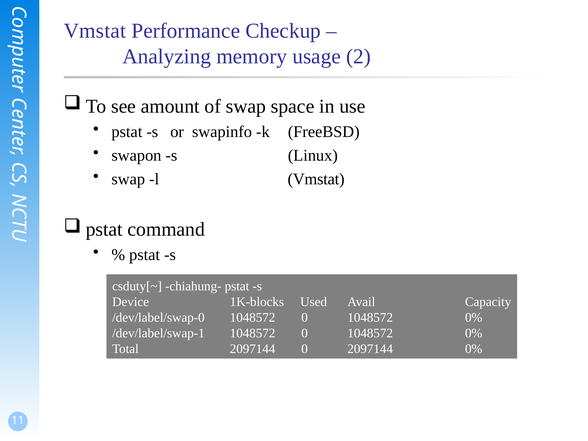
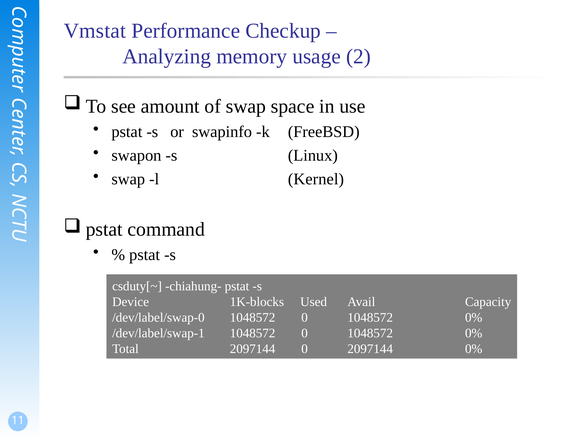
l Vmstat: Vmstat -> Kernel (316, 179)
